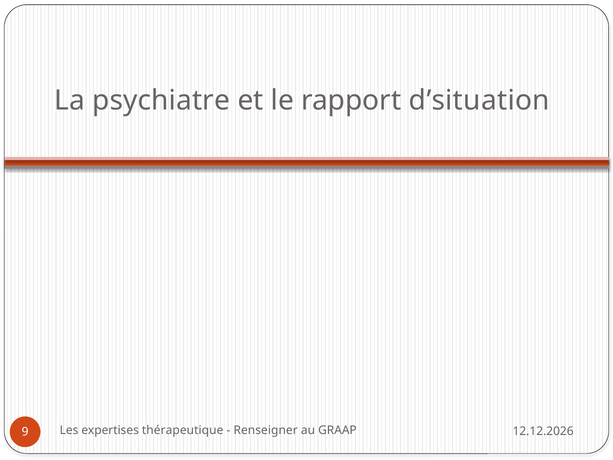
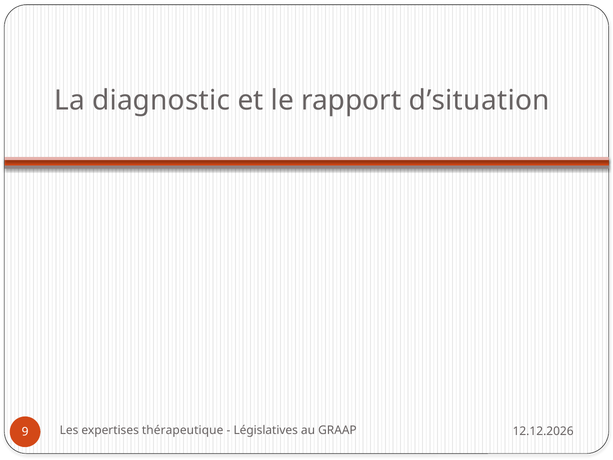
psychiatre: psychiatre -> diagnostic (161, 100)
Renseigner: Renseigner -> Législatives (266, 430)
